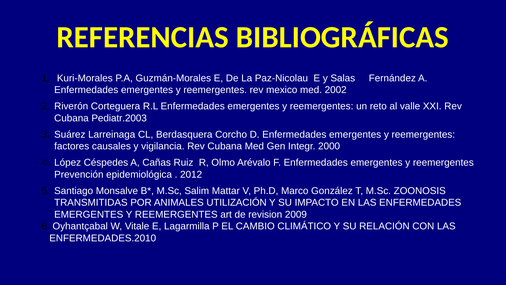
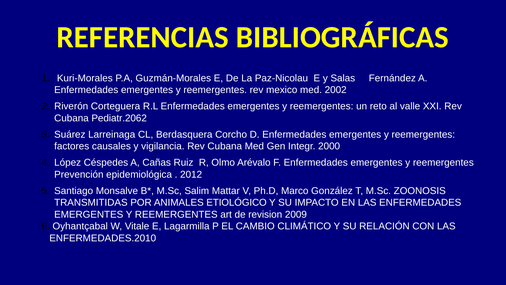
Pediatr.2003: Pediatr.2003 -> Pediatr.2062 (119, 118)
UTILIZACIÓN: UTILIZACIÓN -> ETIOLÓGICO (237, 202)
